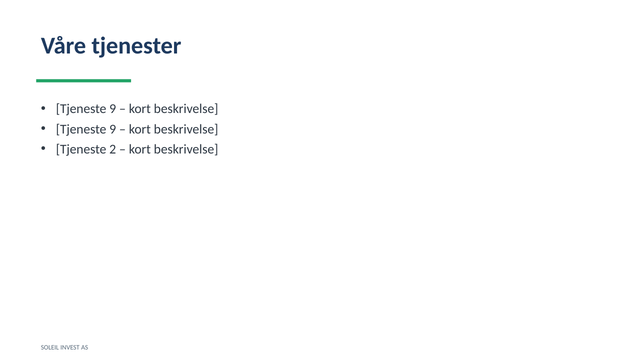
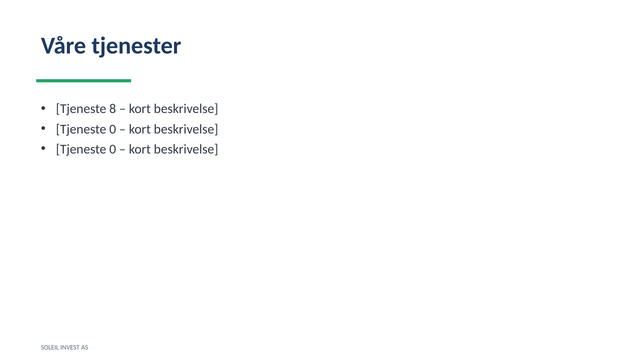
9: 9 -> 8 (113, 109)
9: 9 -> 0 (113, 129)
2: 2 -> 0 (113, 149)
